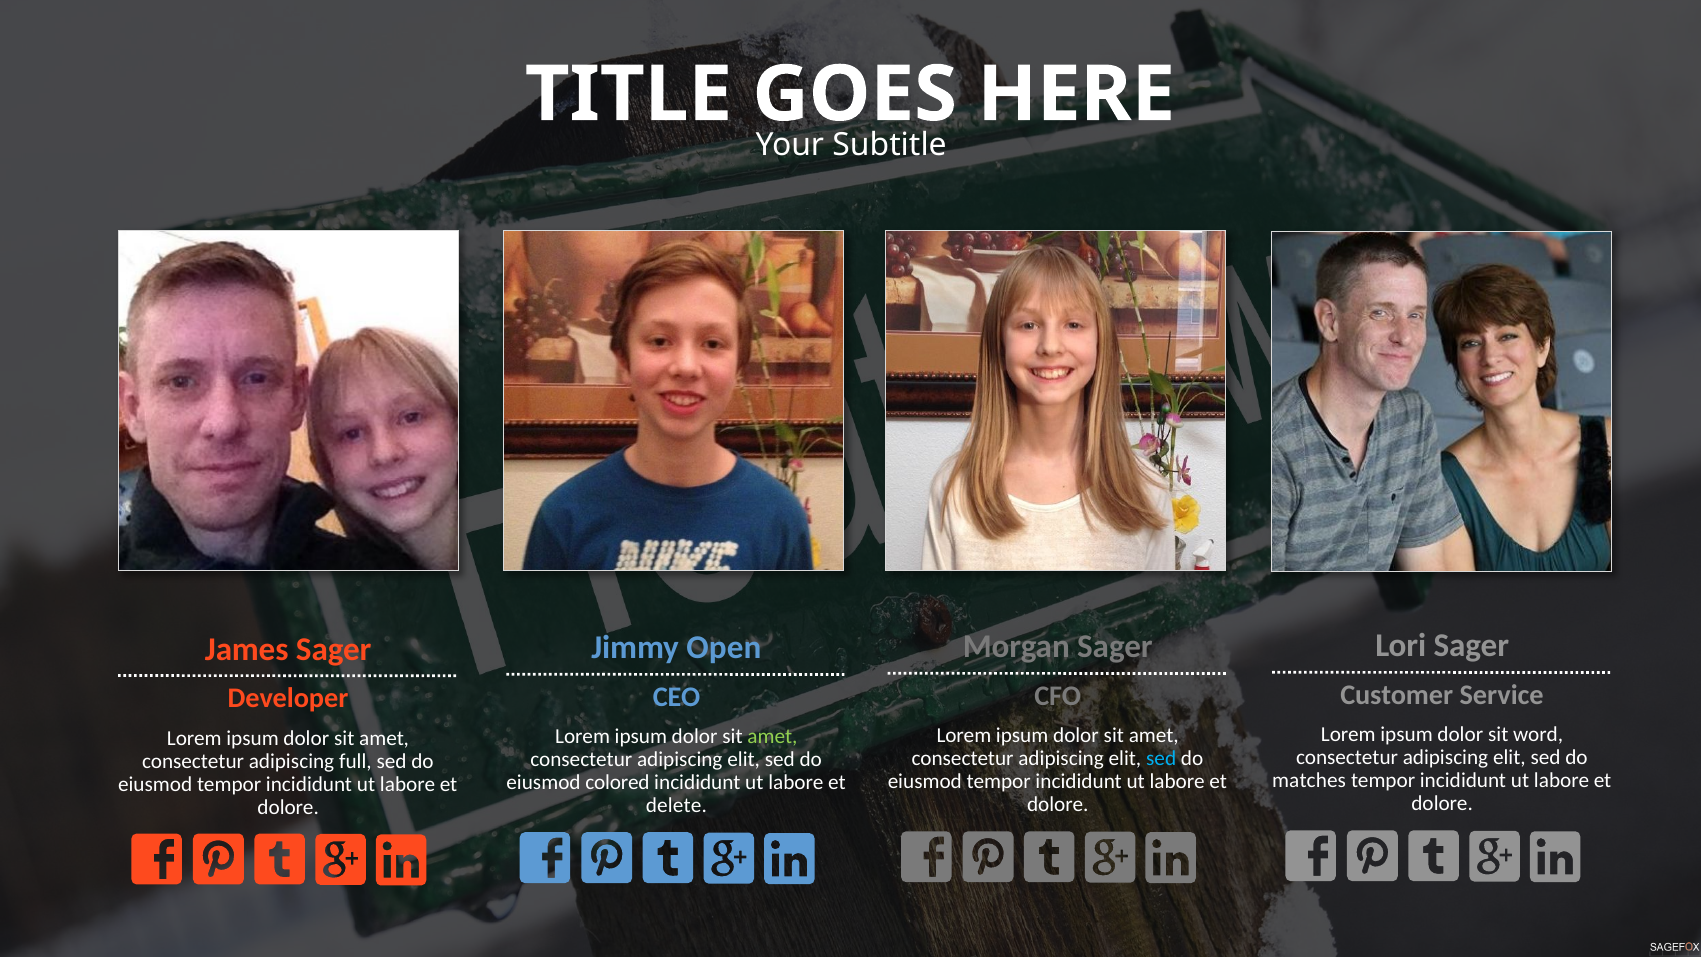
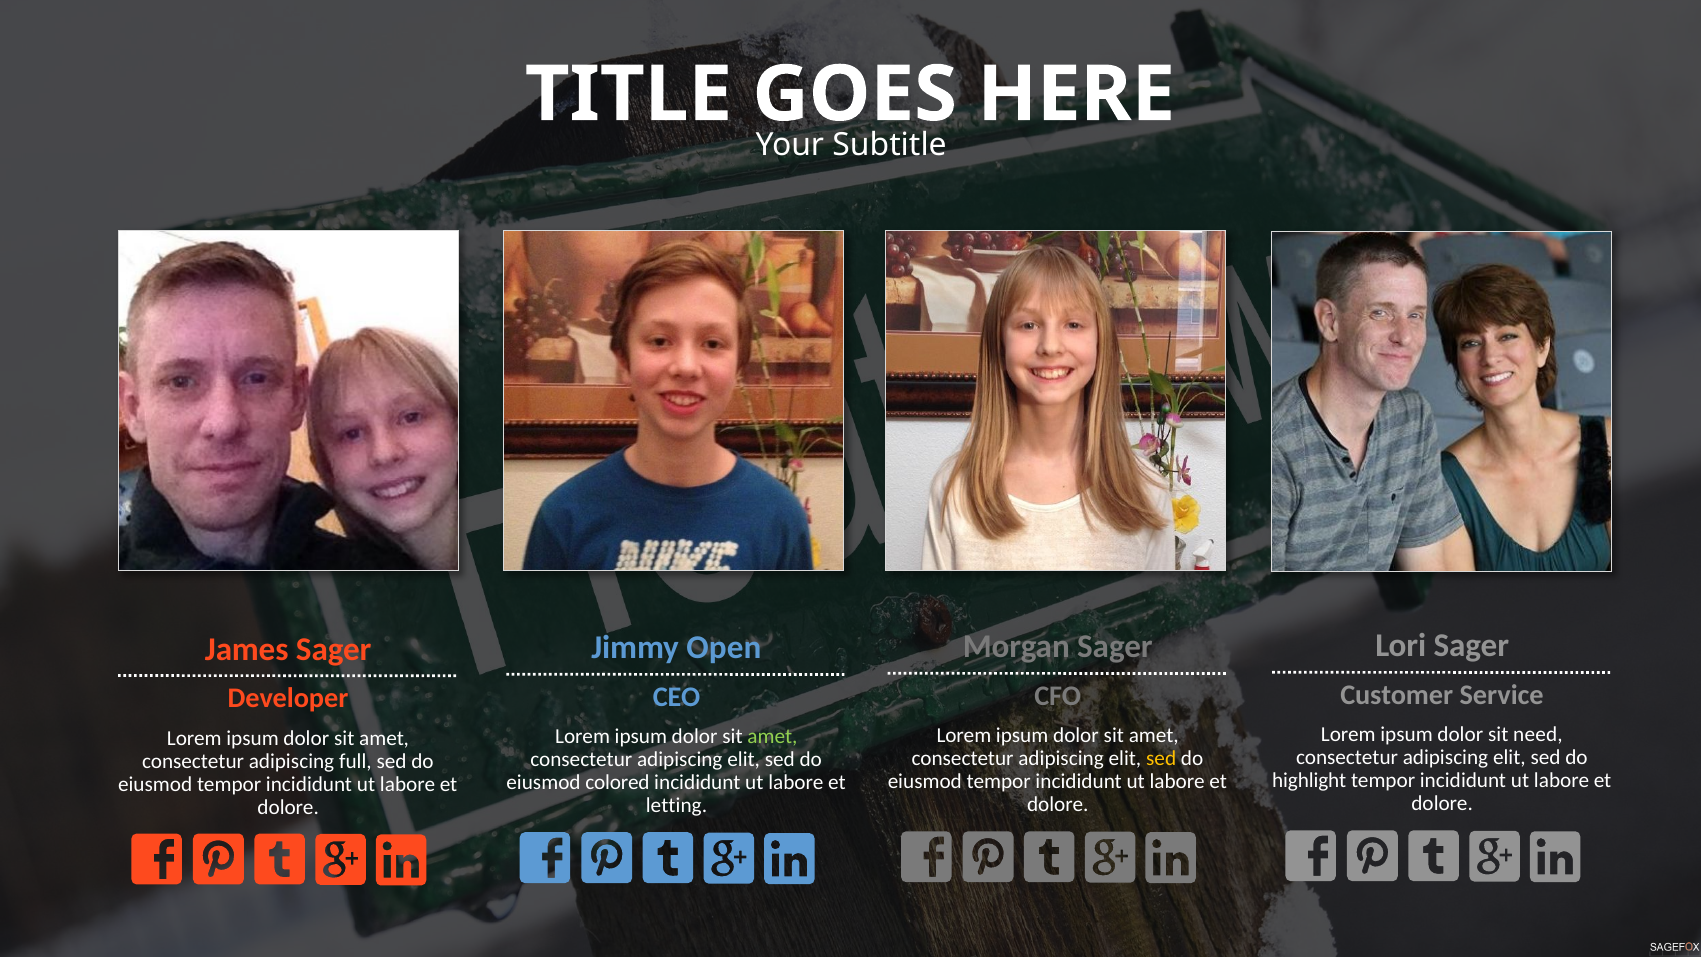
word: word -> need (1538, 735)
sed colour: light blue -> yellow (1161, 759)
matches: matches -> highlight (1309, 781)
delete: delete -> letting (676, 806)
